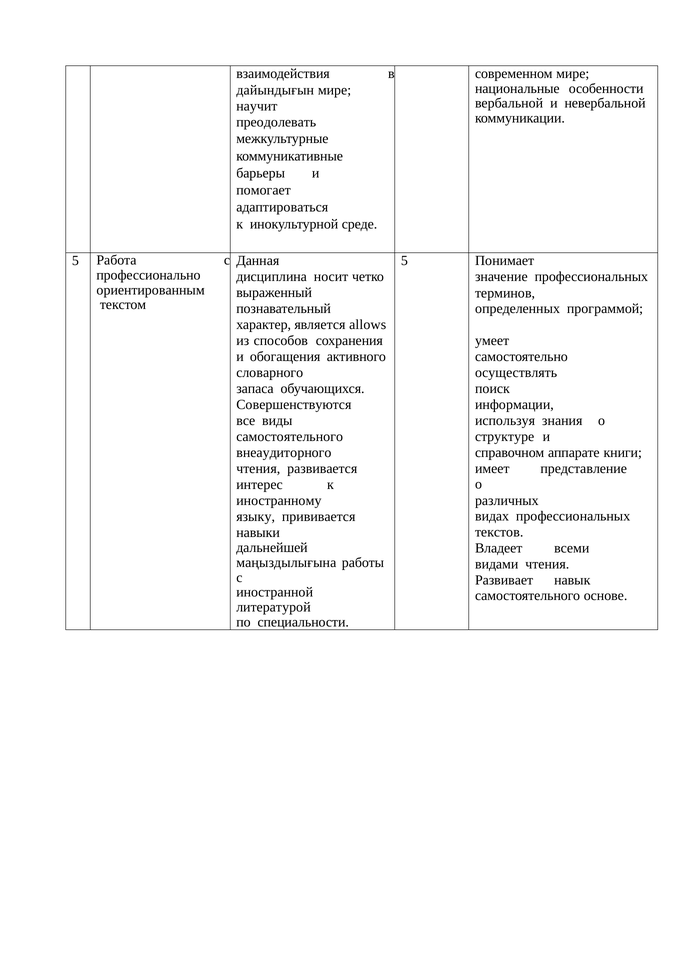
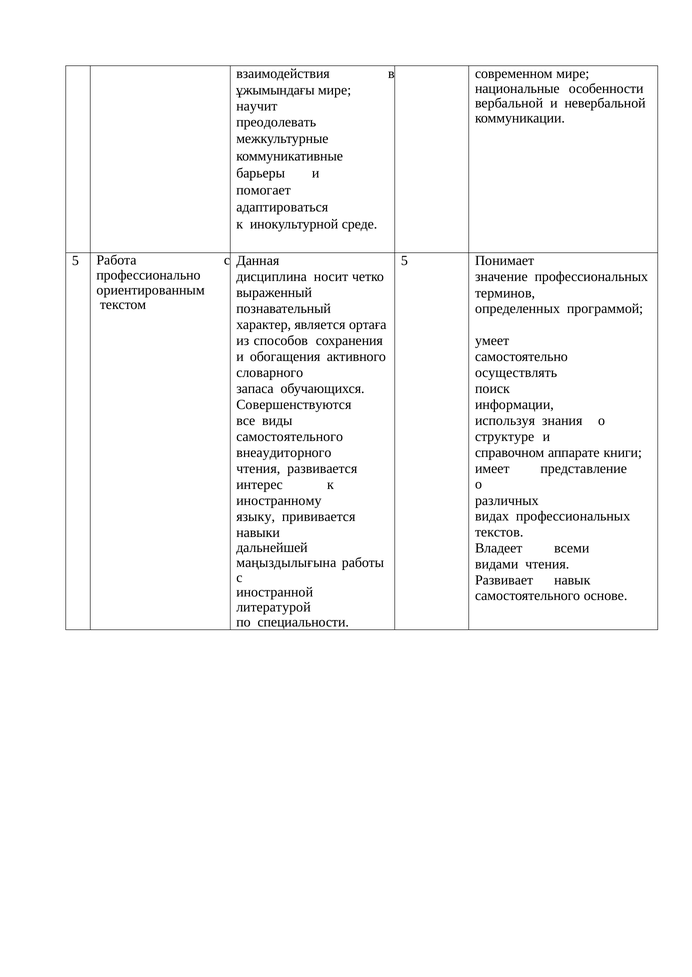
дайындығын: дайындығын -> ұжымындағы (275, 90)
allows: allows -> ортаға (368, 325)
